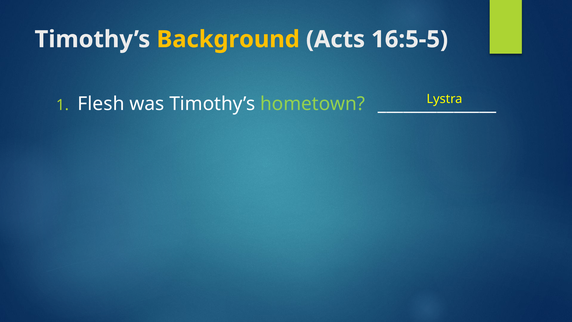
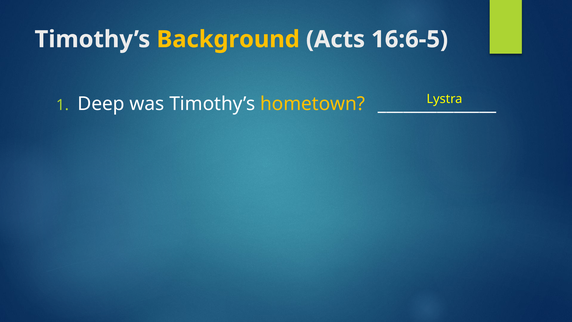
16:5-5: 16:5-5 -> 16:6-5 (410, 39)
Flesh: Flesh -> Deep (101, 104)
hometown colour: light green -> yellow (313, 104)
